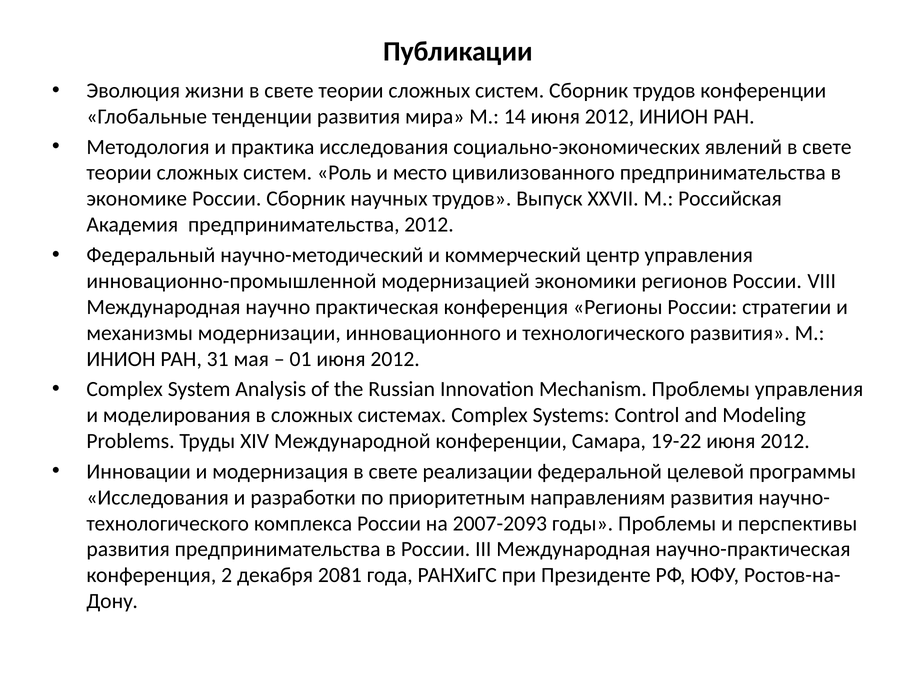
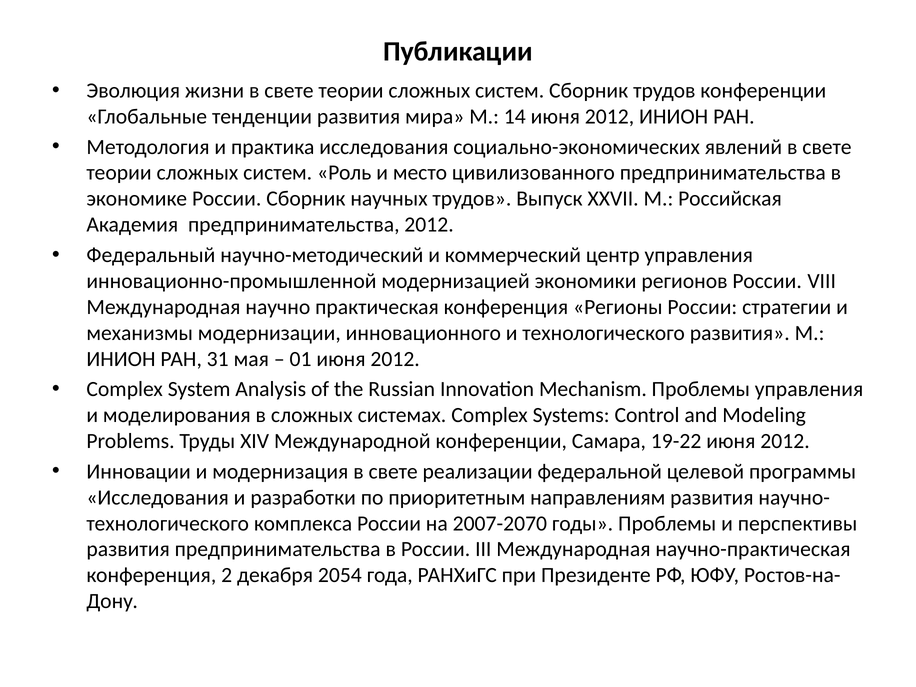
2007-2093: 2007-2093 -> 2007-2070 (500, 523)
2081: 2081 -> 2054 (340, 575)
